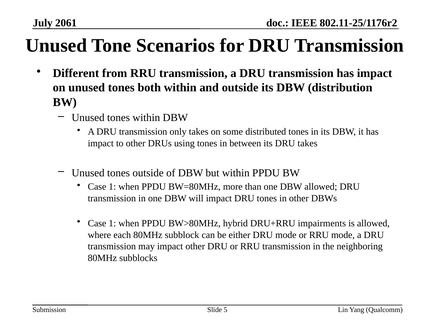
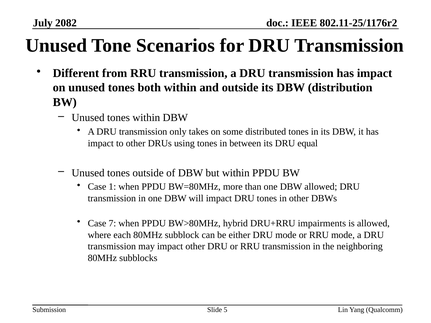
2061: 2061 -> 2082 (66, 23)
DRU takes: takes -> equal (308, 143)
1: 1 -> 7 (112, 224)
